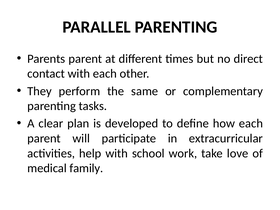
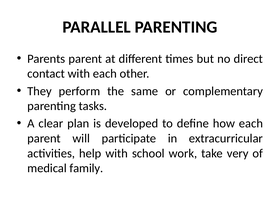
love: love -> very (238, 153)
